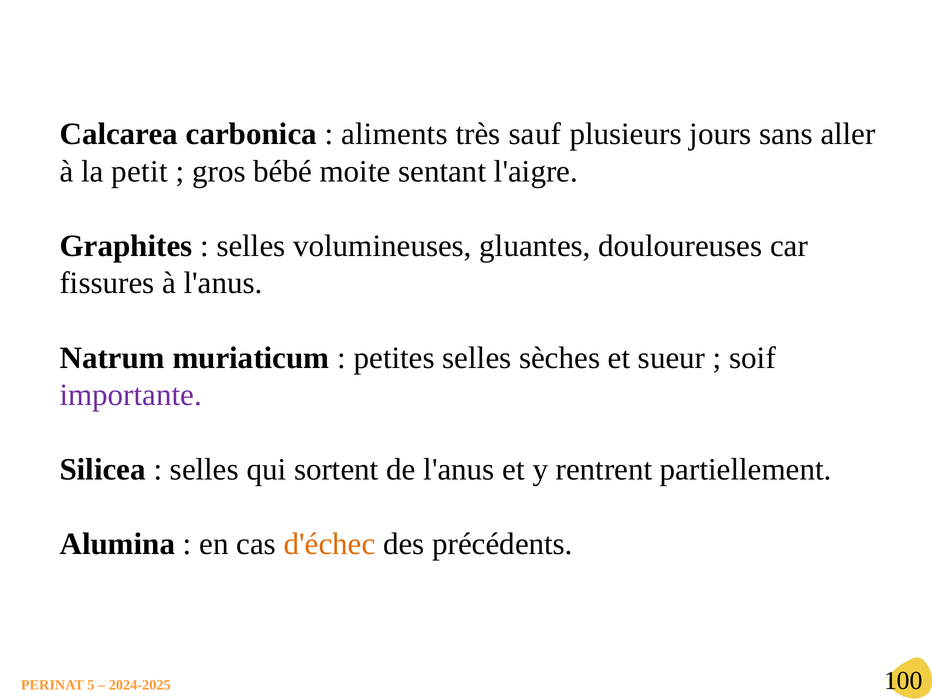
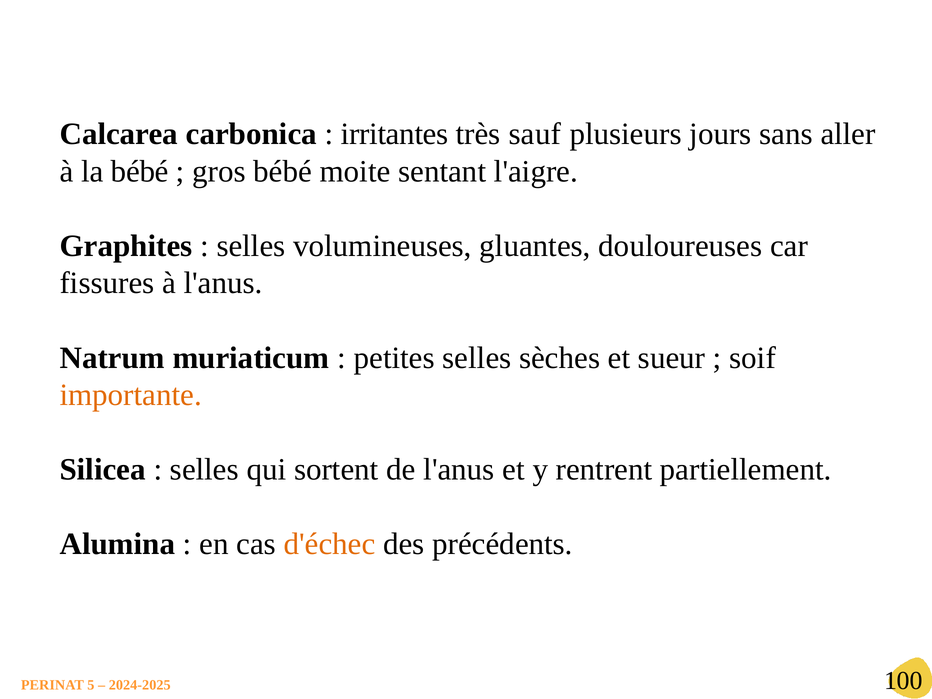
aliments: aliments -> irritantes (395, 134)
la petit: petit -> bébé (140, 171)
importante colour: purple -> orange (131, 395)
